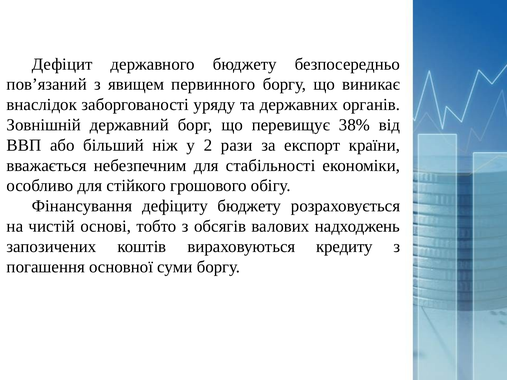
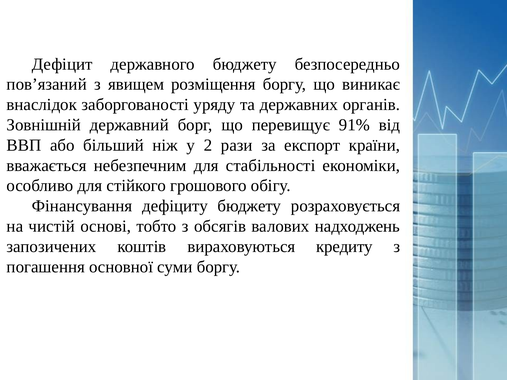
первинного: первинного -> розміщення (213, 84)
38%: 38% -> 91% (354, 125)
